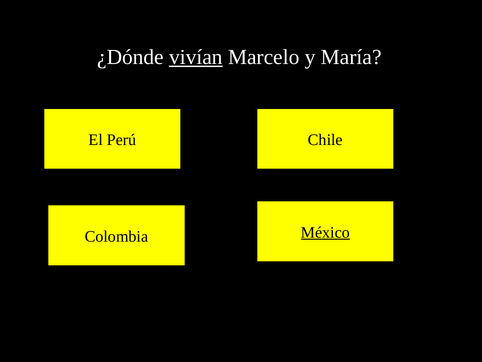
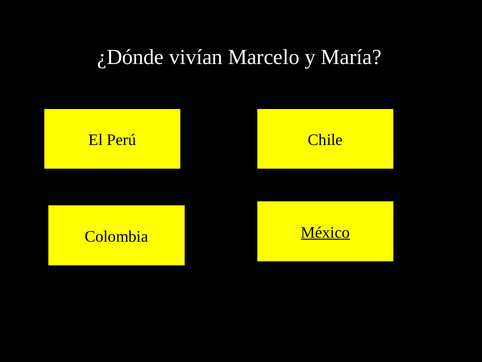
vivían underline: present -> none (196, 57)
